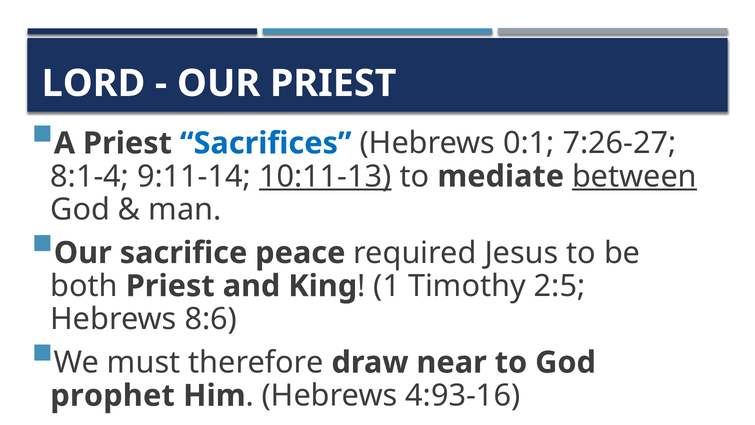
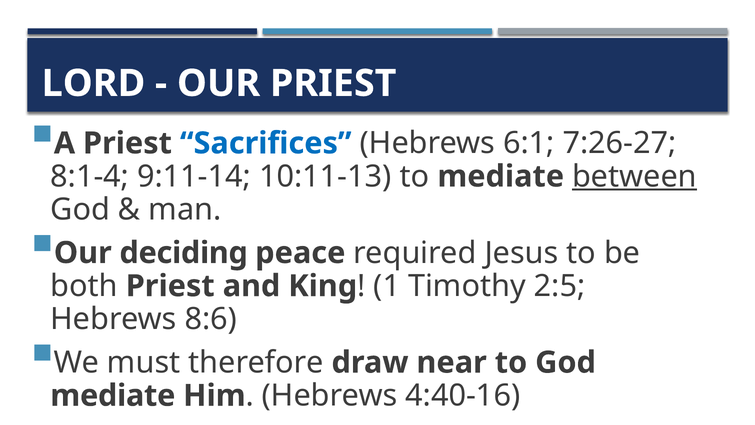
0:1: 0:1 -> 6:1 (529, 143)
10:11-13 underline: present -> none (325, 176)
sacrifice: sacrifice -> deciding (184, 253)
prophet: prophet -> mediate (113, 395)
4:93-16: 4:93-16 -> 4:40-16 (463, 395)
